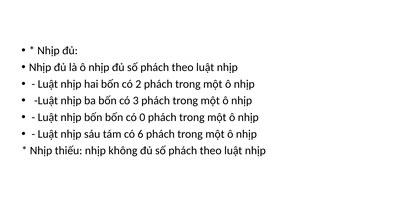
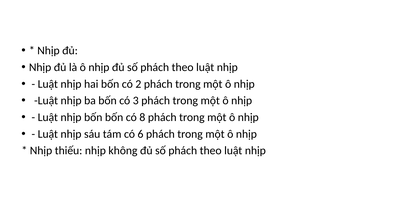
0: 0 -> 8 (142, 117)
